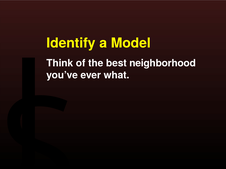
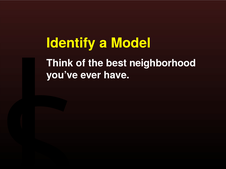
what: what -> have (117, 75)
